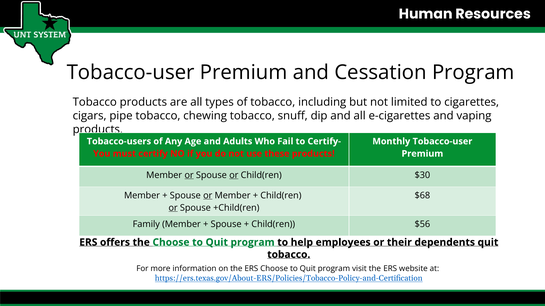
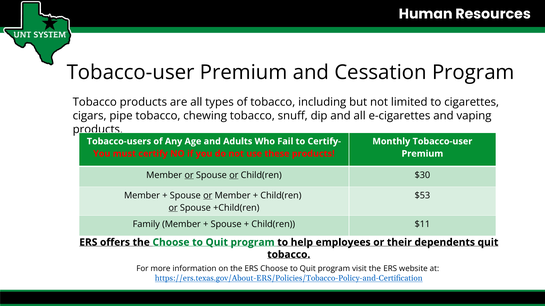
$68: $68 -> $53 (422, 196)
$56: $56 -> $11 (422, 225)
